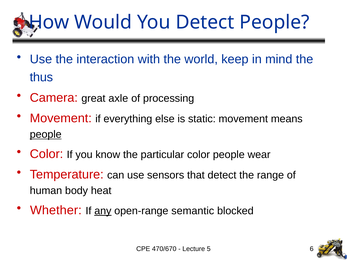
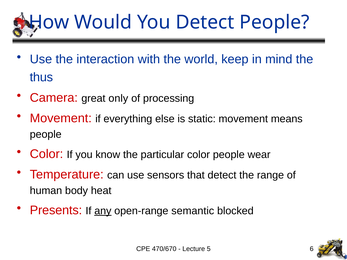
axle: axle -> only (118, 98)
people underline: present -> none (46, 135)
Whether: Whether -> Presents (56, 210)
